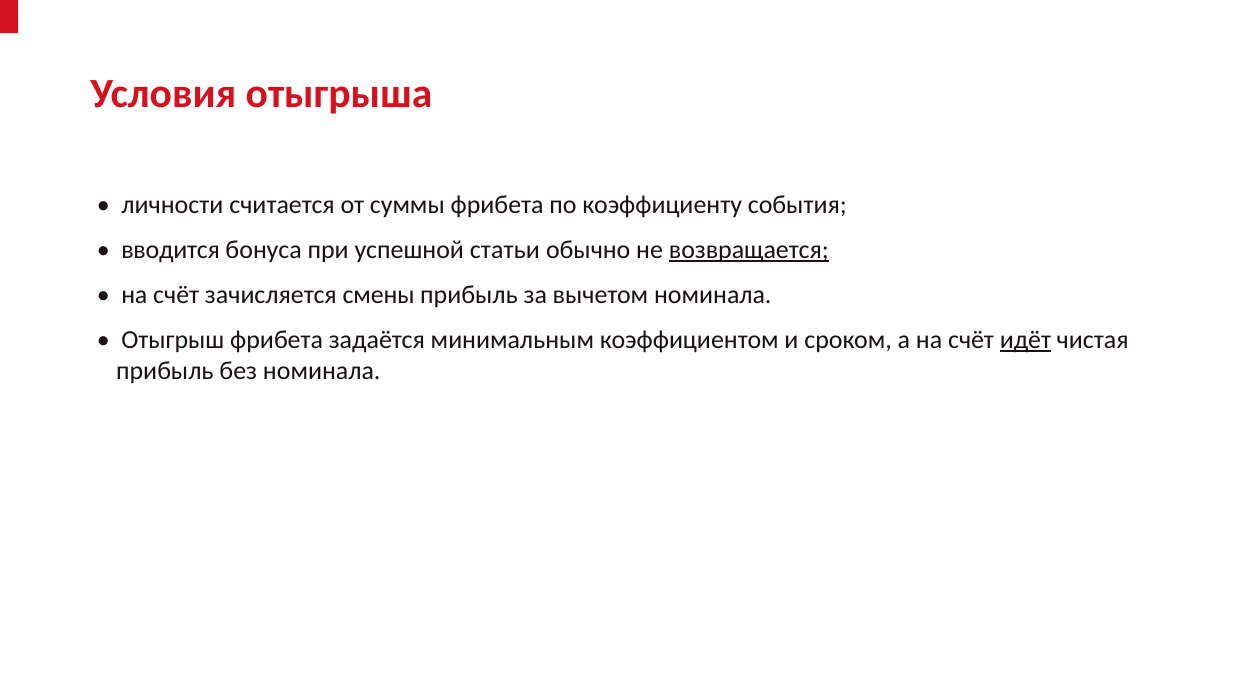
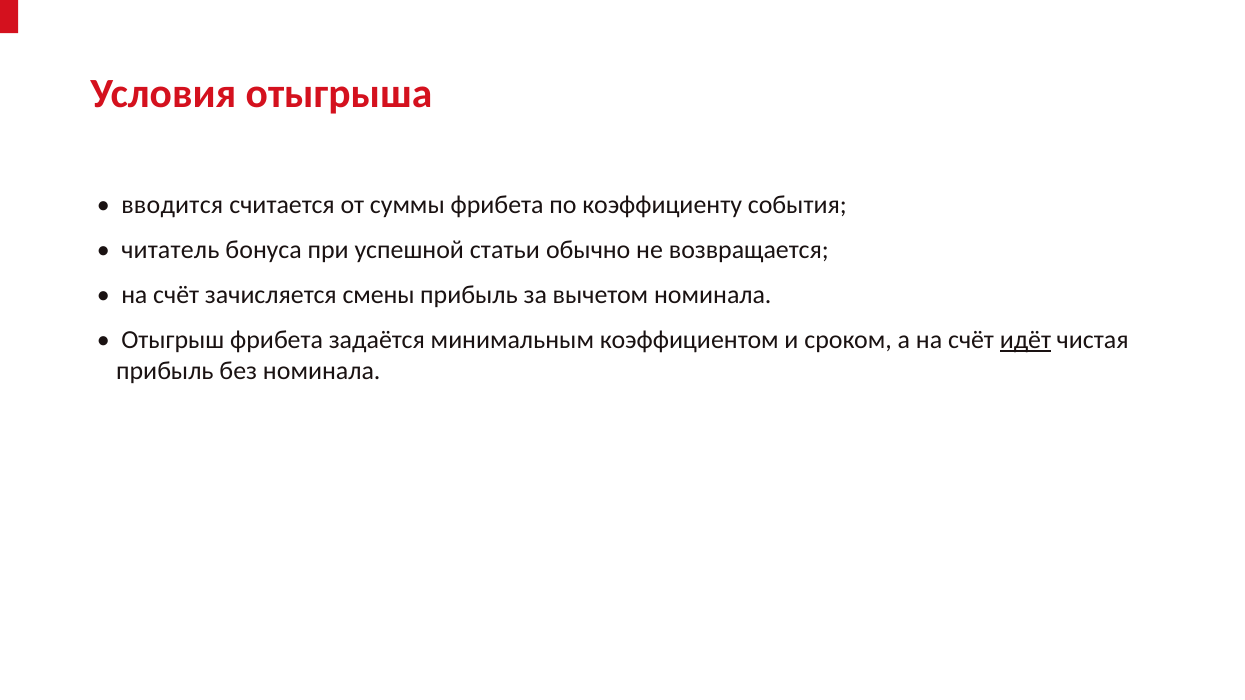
личности: личности -> вводится (172, 205)
вводится: вводится -> читатель (170, 250)
возвращается underline: present -> none (749, 250)
